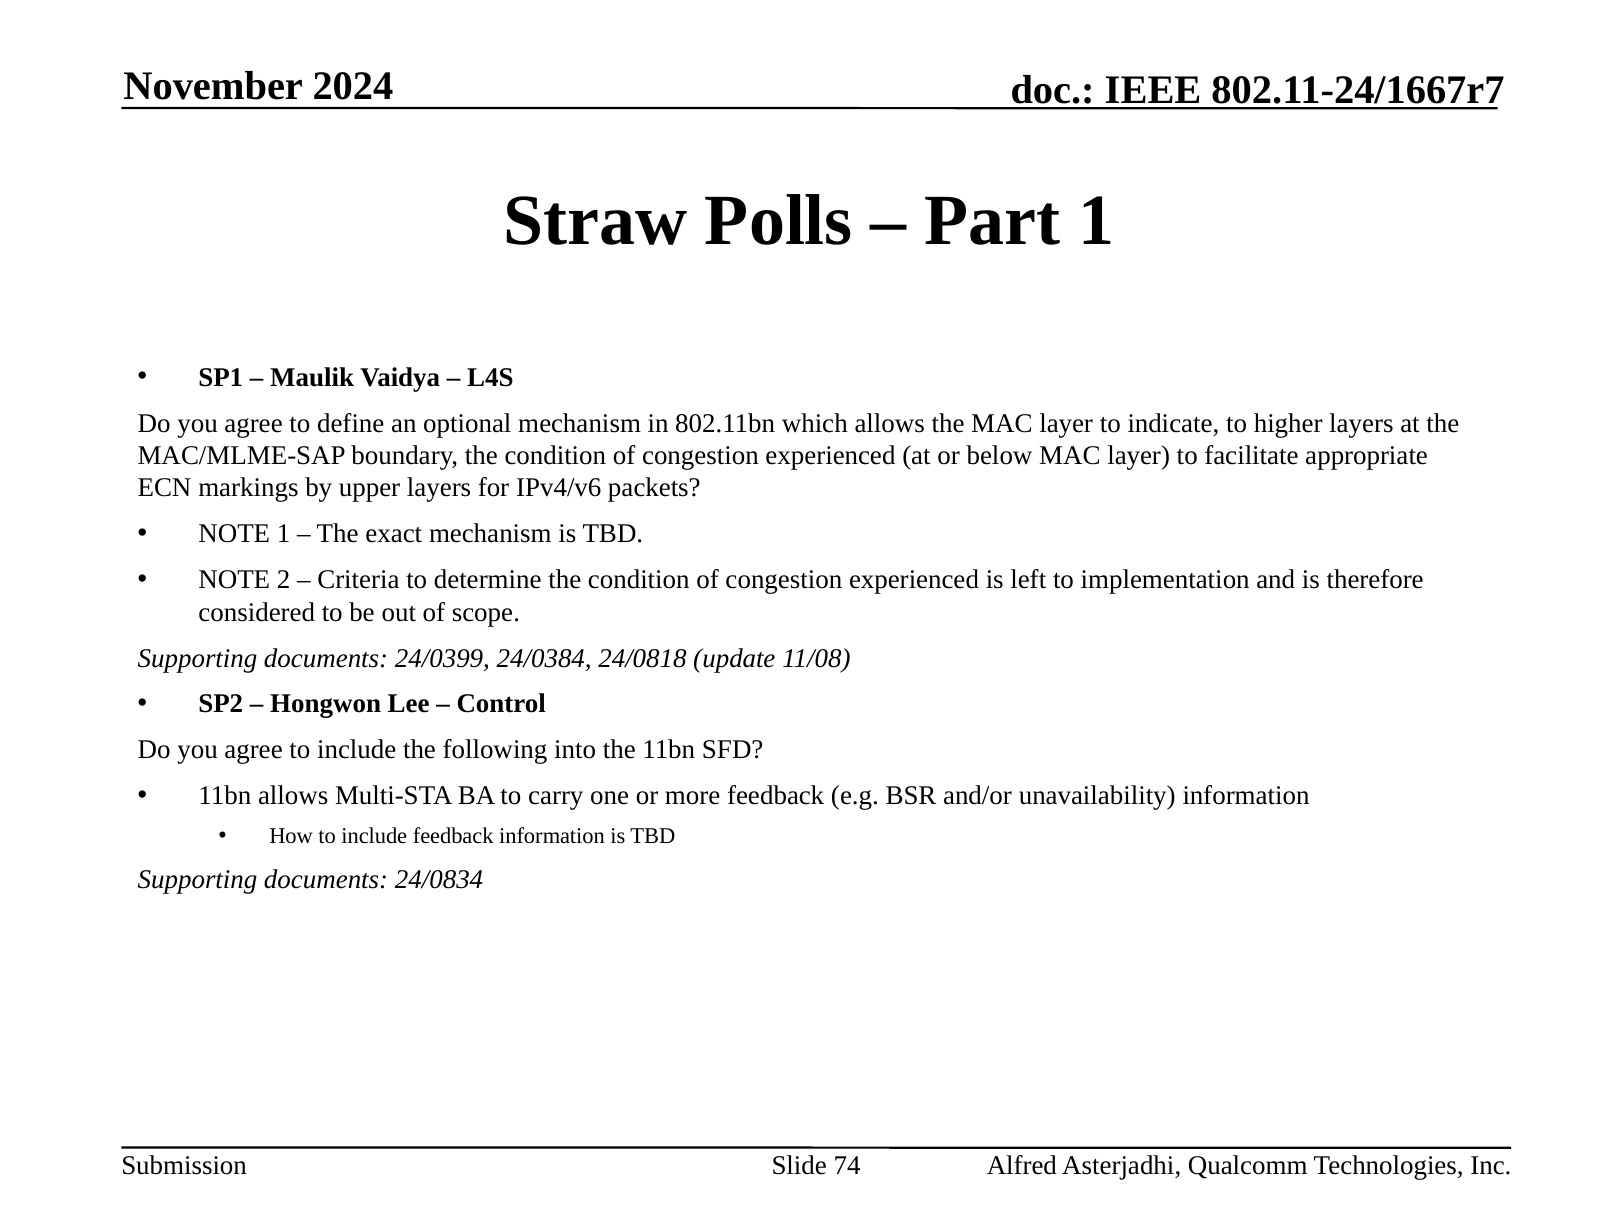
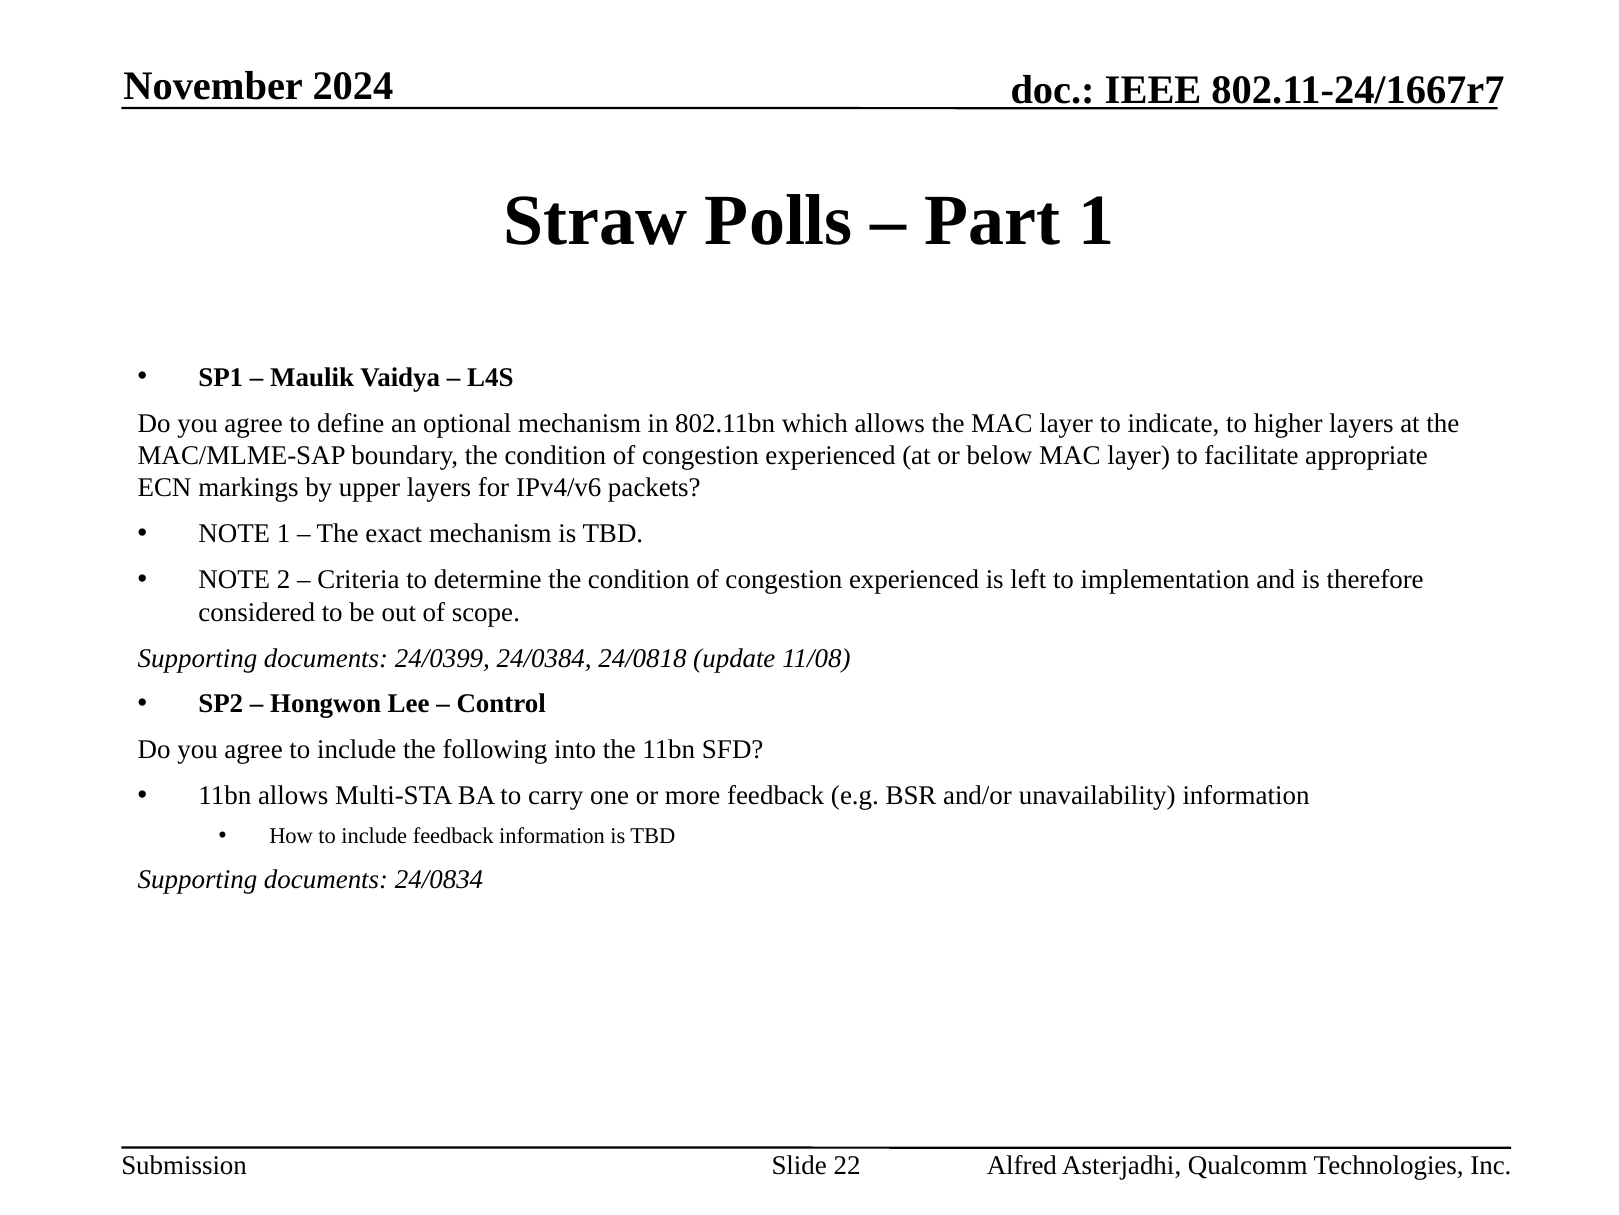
74: 74 -> 22 (847, 1165)
